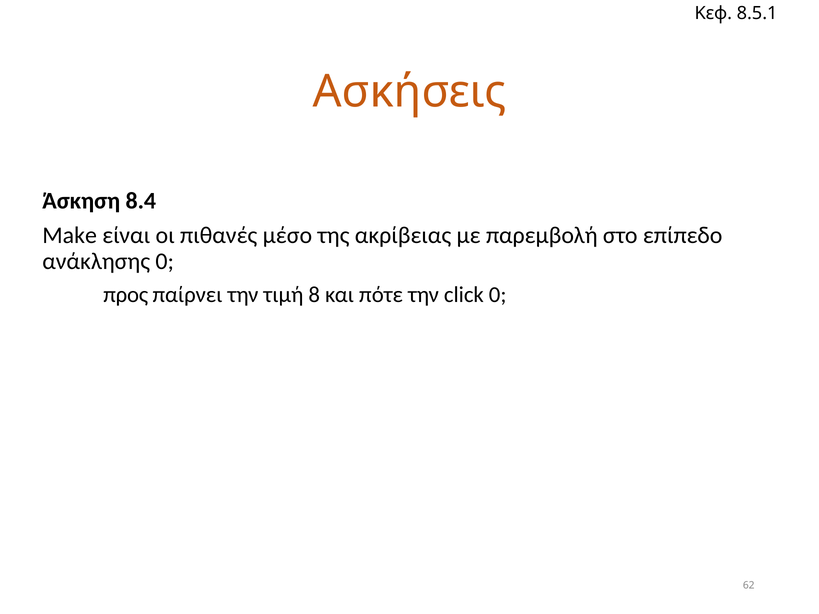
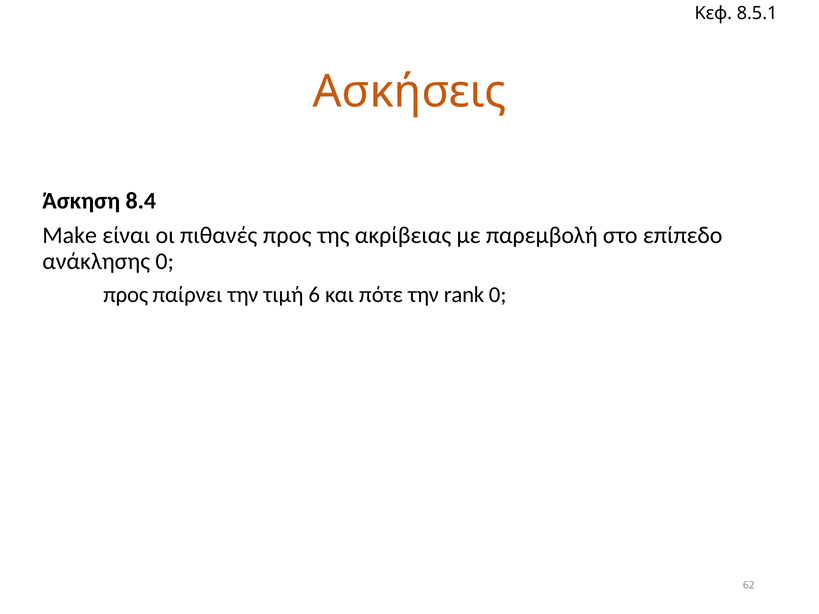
πιθανές μέσο: μέσο -> προς (287, 235)
8: 8 -> 6 (314, 295)
click: click -> rank (464, 295)
